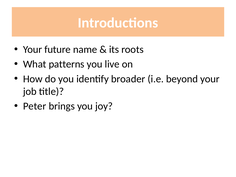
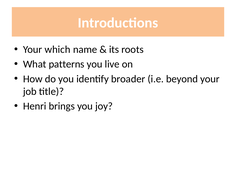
future: future -> which (57, 50)
Peter: Peter -> Henri (35, 106)
